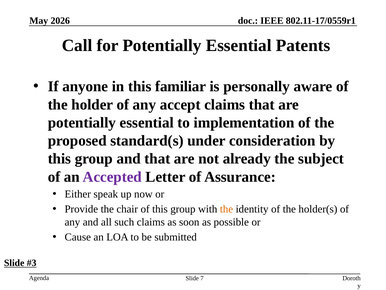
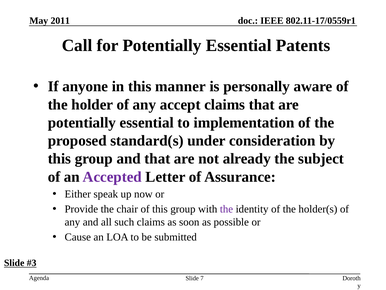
2026: 2026 -> 2011 (60, 21)
familiar: familiar -> manner (180, 86)
the colour: orange -> purple (226, 209)
